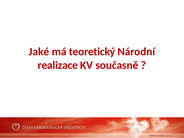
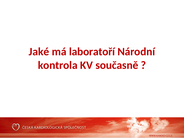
teoretický: teoretický -> laboratoří (92, 52)
realizace: realizace -> kontrola (58, 65)
